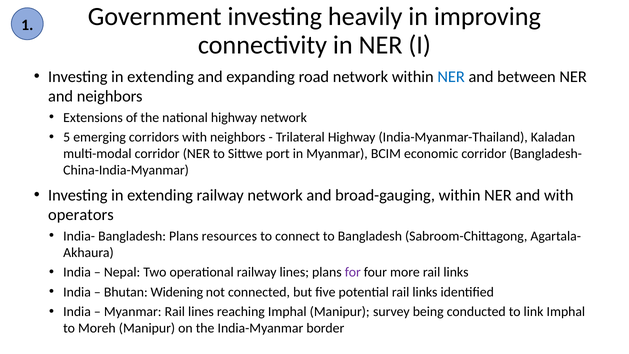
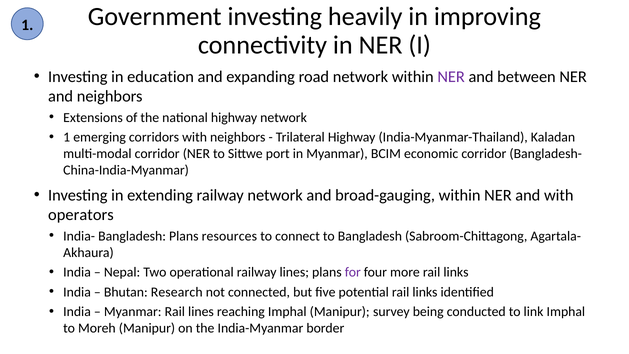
extending: extending -> education (161, 77)
NER colour: blue -> purple (451, 77)
5: 5 -> 1 (67, 137)
Widening: Widening -> Research (177, 292)
